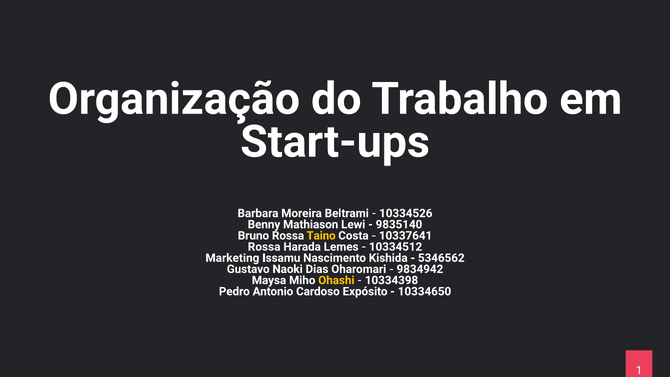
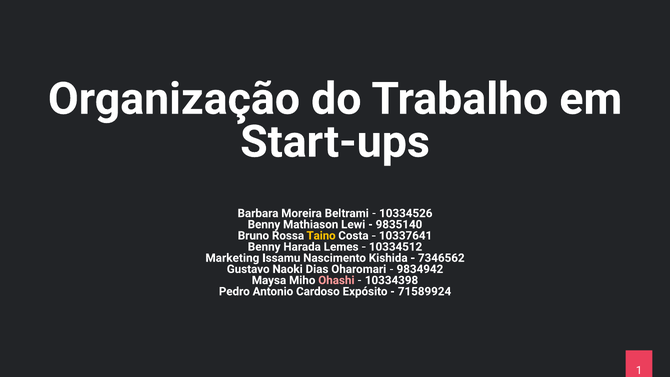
Rossa: Rossa -> Benny (264, 247)
5346562: 5346562 -> 7346562 (441, 258)
Ohashi colour: yellow -> pink (336, 280)
10334650: 10334650 -> 71589924 (424, 291)
